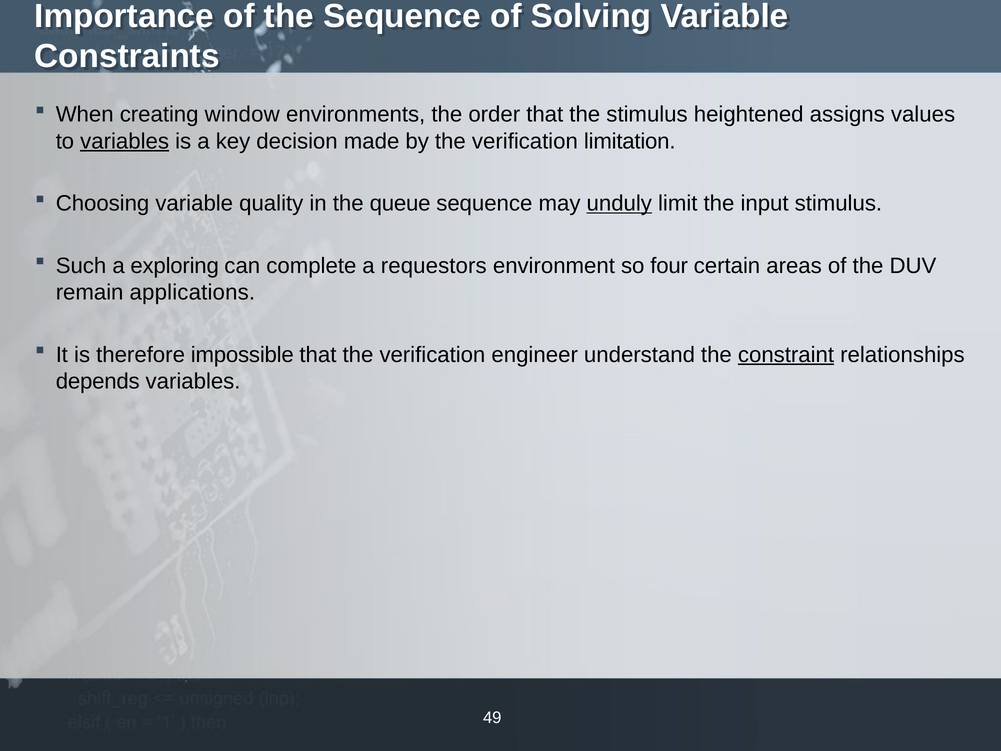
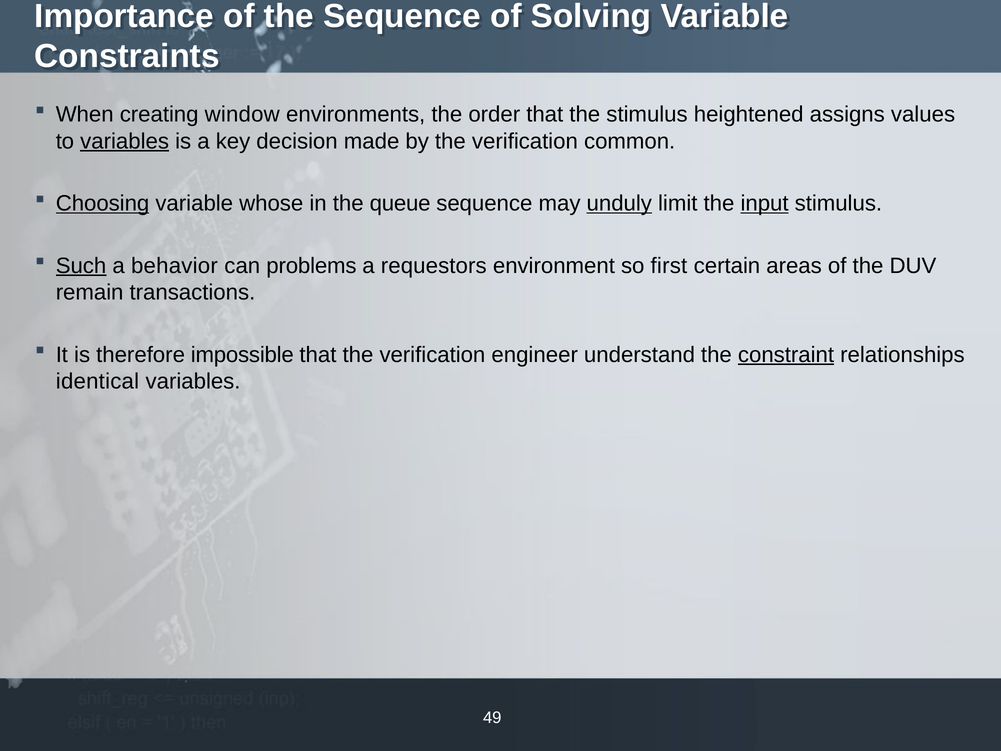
limitation: limitation -> common (630, 141)
Choosing underline: none -> present (103, 203)
quality: quality -> whose (271, 203)
input underline: none -> present (765, 203)
Such underline: none -> present (81, 266)
exploring: exploring -> behavior (174, 266)
complete: complete -> problems (311, 266)
four: four -> first (669, 266)
applications: applications -> transactions (192, 292)
depends: depends -> identical (97, 381)
